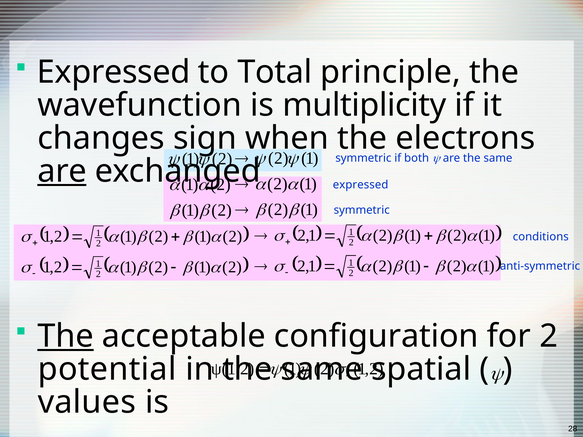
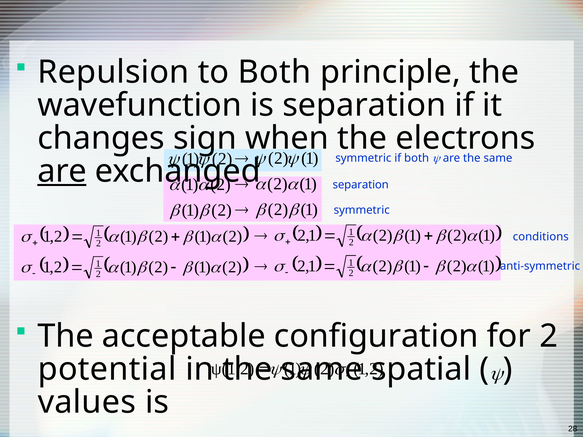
Expressed: Expressed -> Repulsion (113, 72)
to Total: Total -> Both (275, 72)
is multiplicity: multiplicity -> separation (364, 105)
expressed: expressed -> separation (361, 185)
The underline: present -> none (66, 336)
